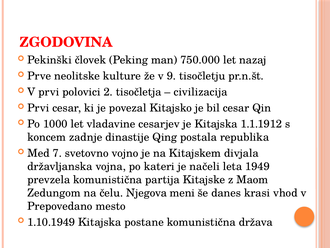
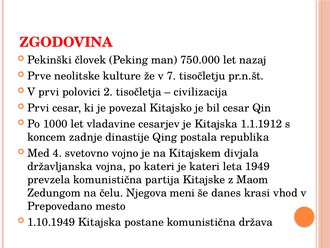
9: 9 -> 7 (171, 76)
7: 7 -> 4 (57, 153)
je načeli: načeli -> kateri (205, 166)
